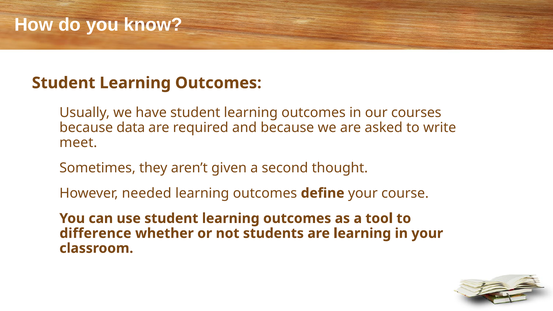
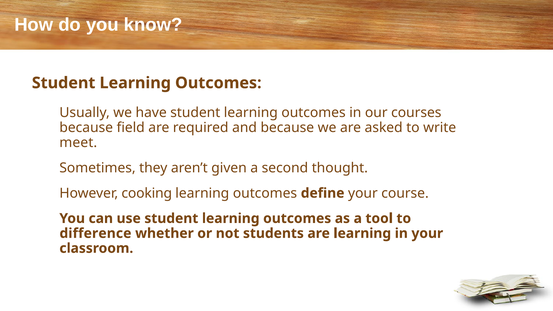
data: data -> field (131, 128)
needed: needed -> cooking (147, 193)
